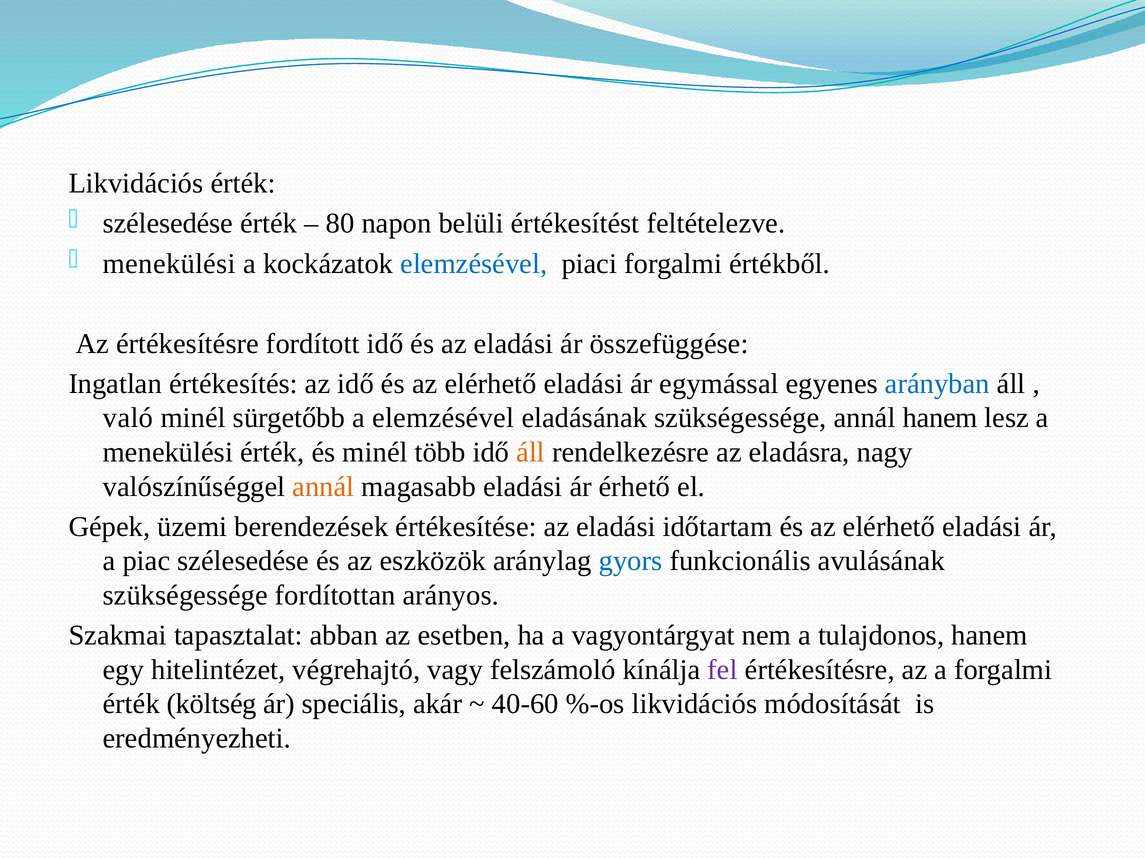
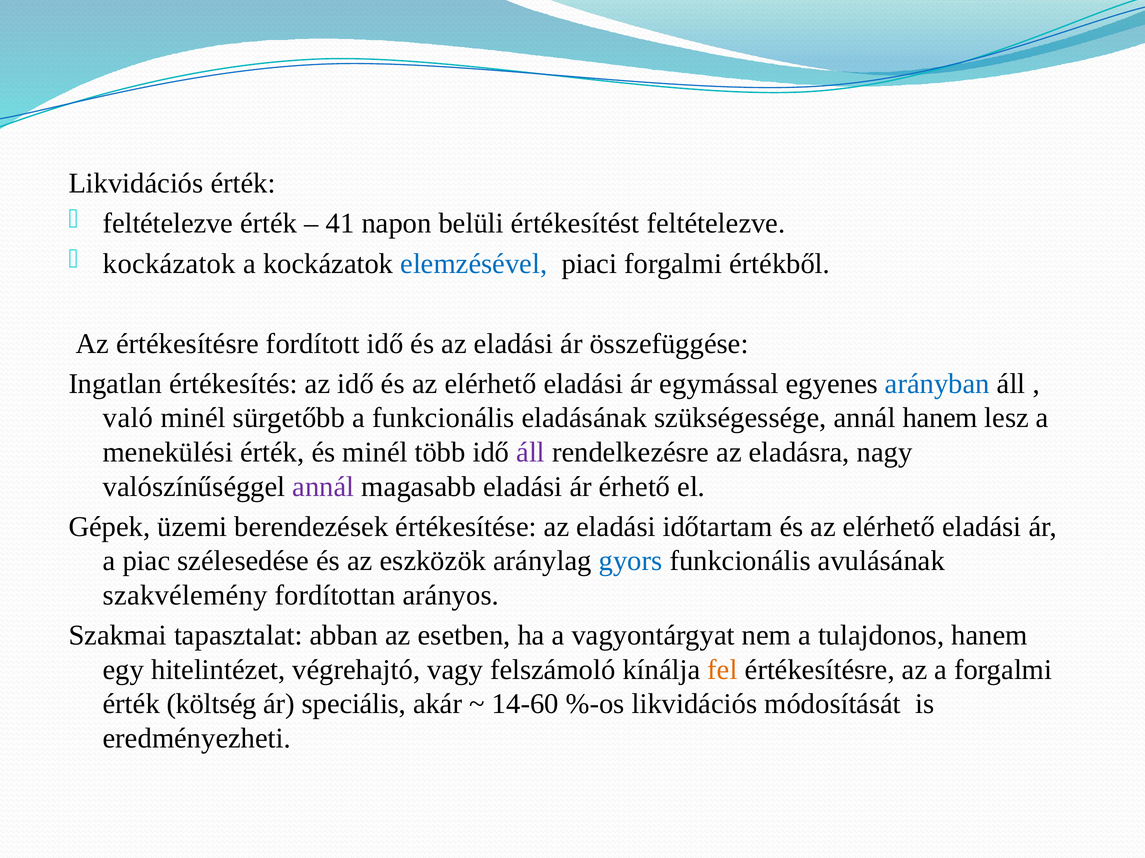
szélesedése: szélesedése -> feltételezve (168, 224)
80: 80 -> 41 (340, 224)
menekülési: menekülési -> kockázatok (169, 264)
a elemzésével: elemzésével -> funkcionális (443, 418)
áll colour: orange -> purple (531, 453)
annál colour: orange -> purple (323, 487)
szükségessége: szükségessége -> szakvélemény (185, 596)
fel colour: purple -> orange (723, 670)
40-60: 40-60 -> 14-60 (525, 705)
